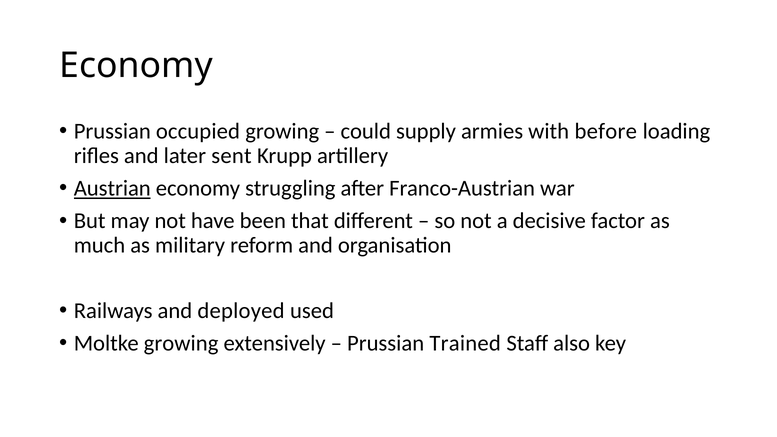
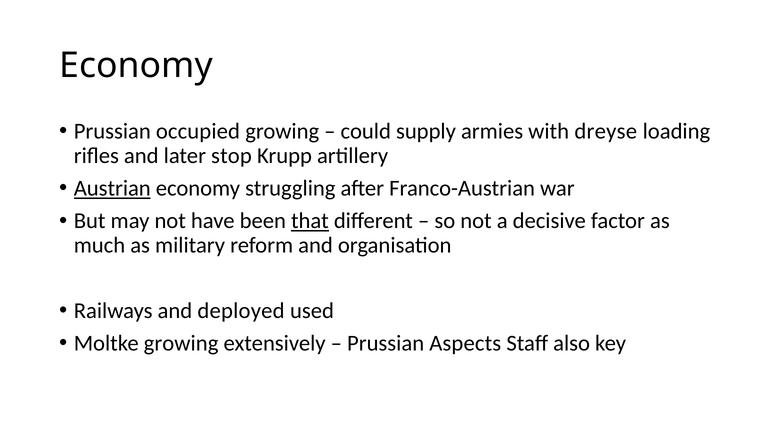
before: before -> dreyse (606, 131)
sent: sent -> stop (231, 156)
that underline: none -> present (310, 221)
Trained: Trained -> Aspects (465, 343)
